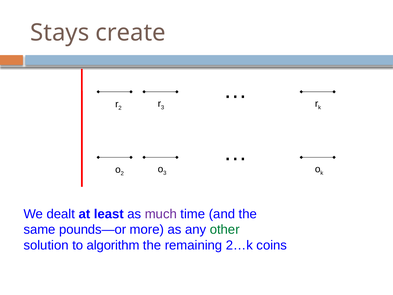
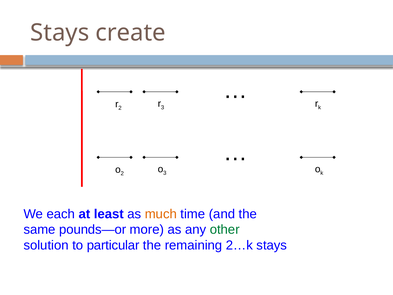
dealt: dealt -> each (61, 214)
much colour: purple -> orange (161, 214)
algorithm: algorithm -> particular (113, 245)
2…k coins: coins -> stays (272, 245)
